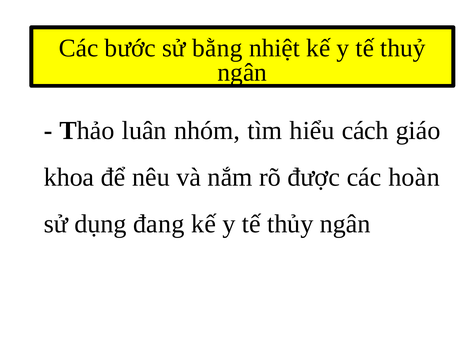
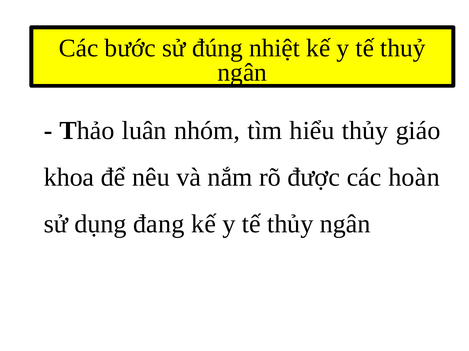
bằng: bằng -> đúng (217, 48)
hiểu cách: cách -> thủy (365, 131)
